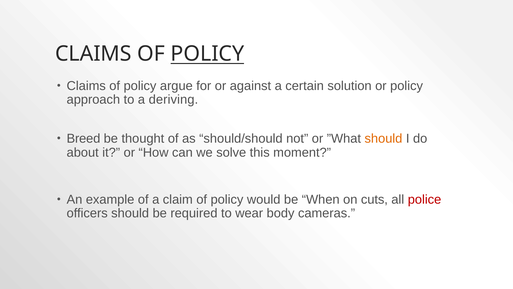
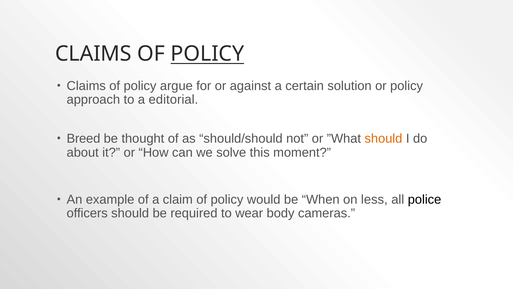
deriving: deriving -> editorial (173, 100)
cuts: cuts -> less (374, 199)
police colour: red -> black (425, 199)
